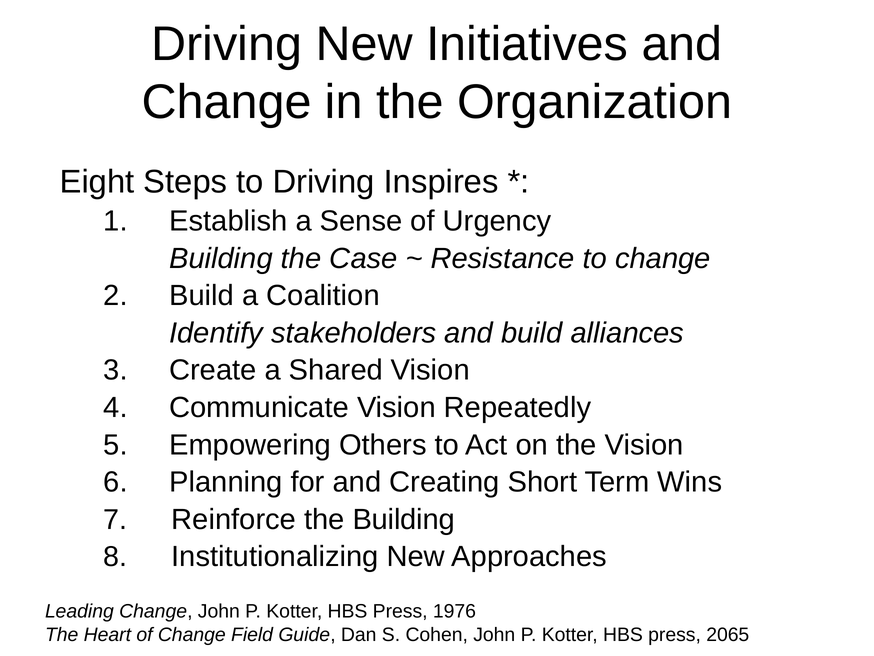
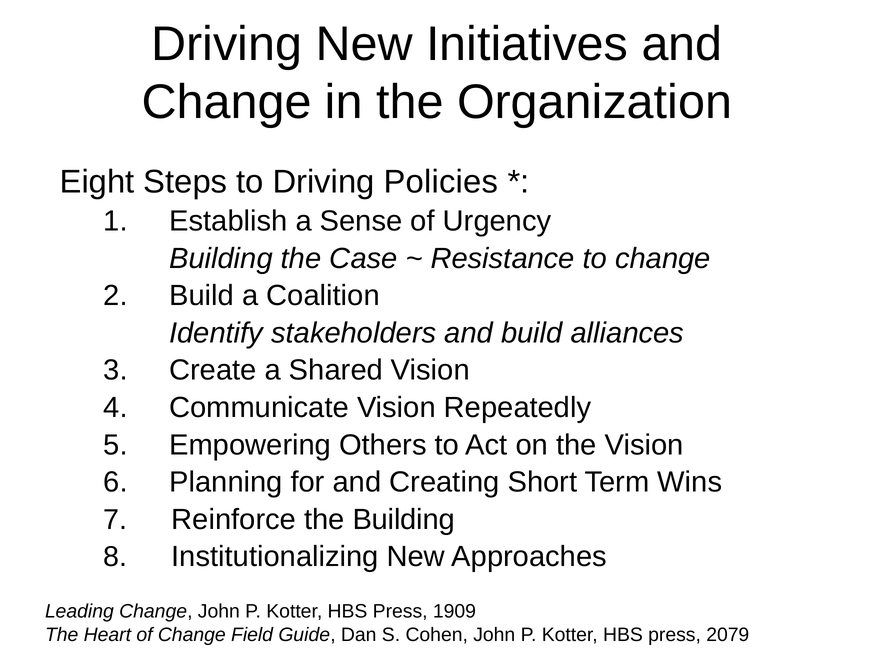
Inspires: Inspires -> Policies (441, 182)
1976: 1976 -> 1909 (454, 611)
2065: 2065 -> 2079 (728, 634)
